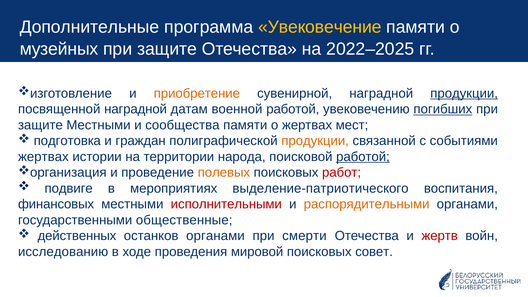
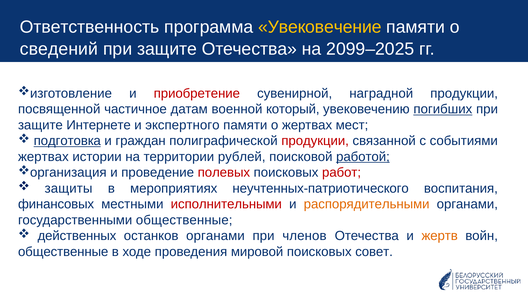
Дополнительные: Дополнительные -> Ответственность (90, 27)
музейных: музейных -> сведений (59, 49)
2022–2025: 2022–2025 -> 2099–2025 (370, 49)
приобретение colour: orange -> red (197, 93)
продукции underline: present -> none (464, 93)
посвященной наградной: наградной -> частичное (136, 109)
военной работой: работой -> который (293, 109)
защите Местными: Местными -> Интернете (99, 125)
сообщества: сообщества -> экспертного (182, 125)
подготовка underline: none -> present (67, 141)
продукции colour: orange -> red (315, 141)
народа: народа -> рублей (242, 157)
полевых colour: orange -> red (224, 173)
подвиге: подвиге -> защиты (69, 188)
выделение-патриотического: выделение-патриотического -> неучтенных-патриотического (321, 188)
смерти: смерти -> членов (304, 236)
жертв colour: red -> orange (440, 236)
исследованию: исследованию -> общественные (63, 252)
